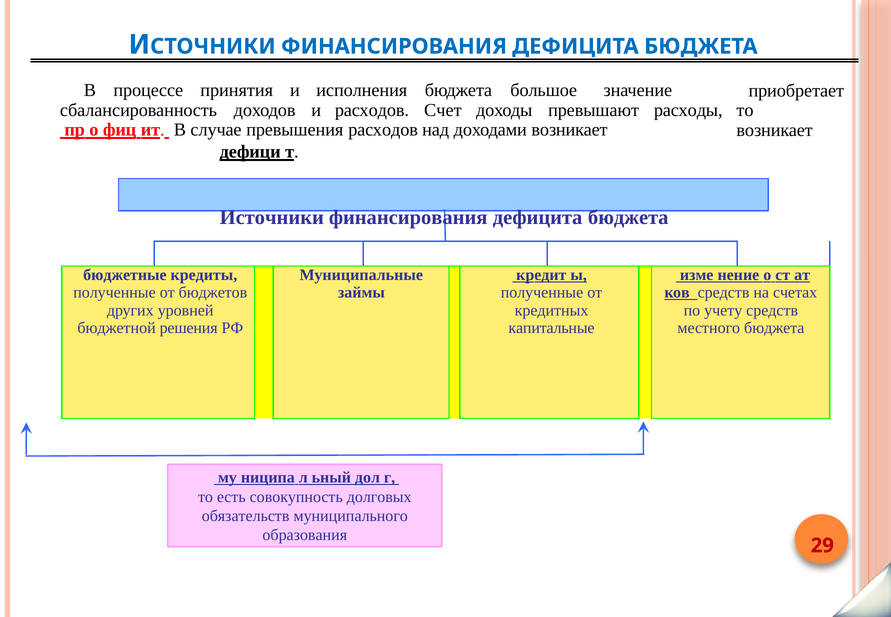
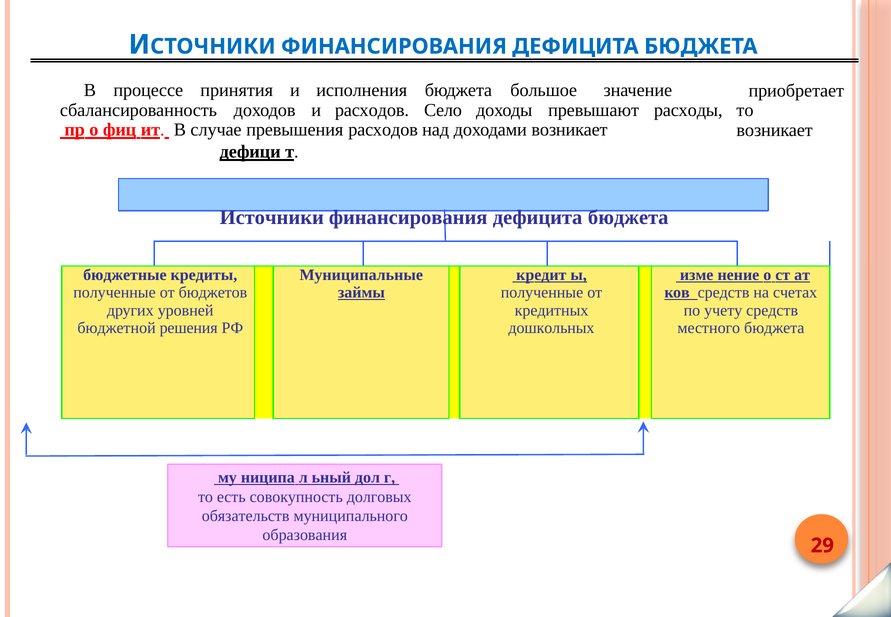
Счет: Счет -> Село (443, 110)
займы underline: none -> present (361, 293)
капитальные: капитальные -> дошкольных (551, 328)
